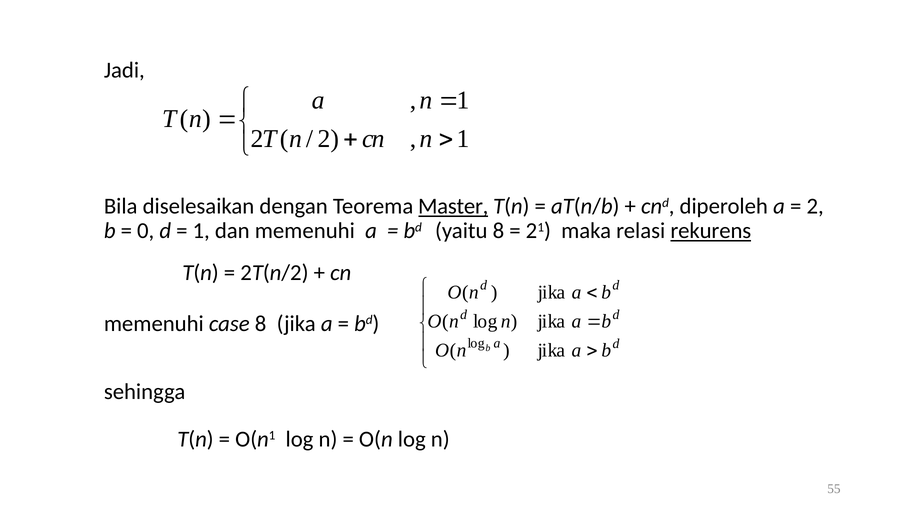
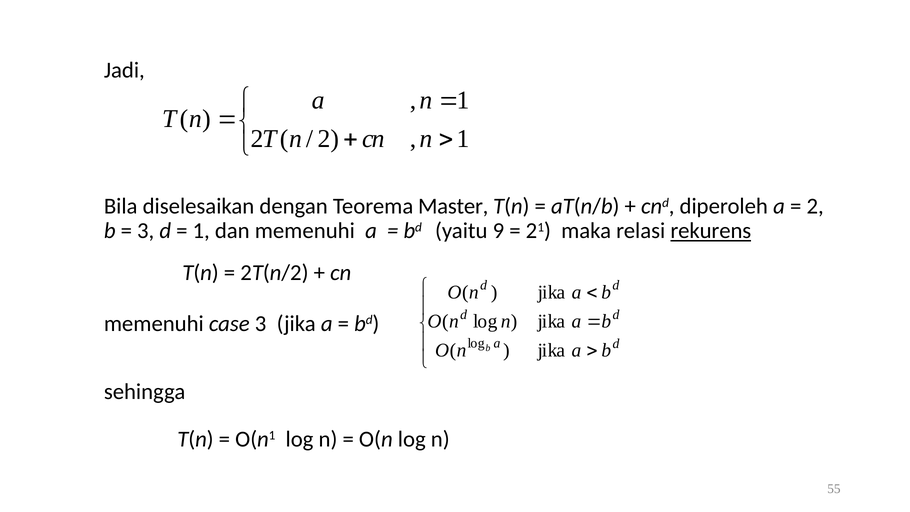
Master underline: present -> none (453, 206)
0: 0 -> 3 (146, 231)
yaitu 8: 8 -> 9 (498, 231)
case 8: 8 -> 3 (261, 324)
